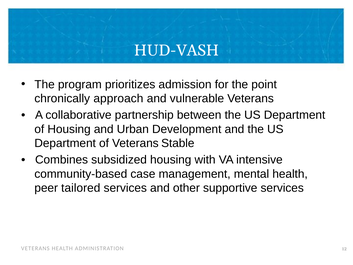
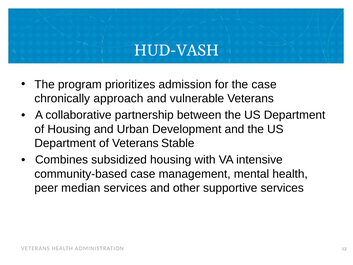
the point: point -> case (264, 84)
tailored: tailored -> median (81, 188)
